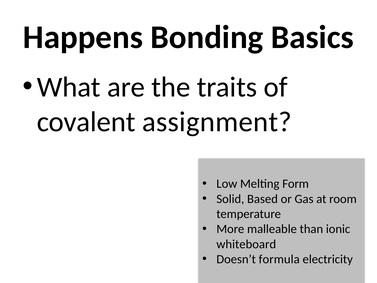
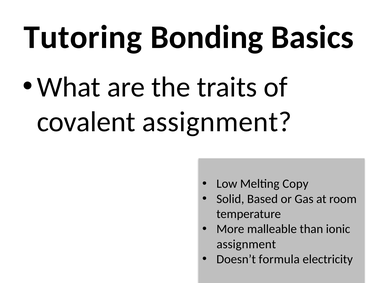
Happens: Happens -> Tutoring (83, 37)
Form: Form -> Copy (295, 184)
whiteboard: whiteboard -> assignment (246, 244)
